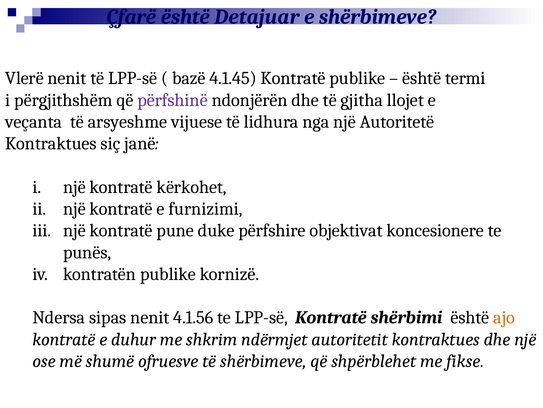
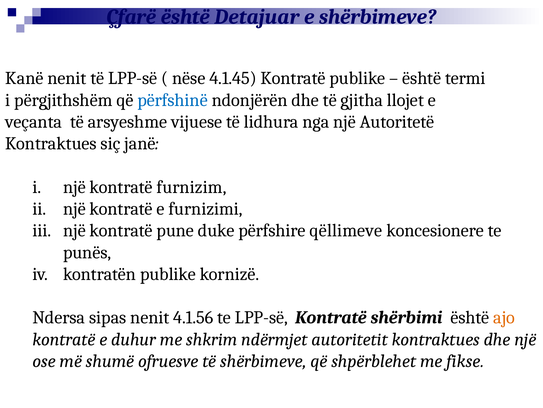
Vlerë: Vlerë -> Kanë (24, 78)
bazë: bazë -> nëse (189, 78)
përfshinë colour: purple -> blue (173, 100)
kërkohet: kërkohet -> furnizim (192, 187)
objektivat: objektivat -> qëllimeve (346, 230)
